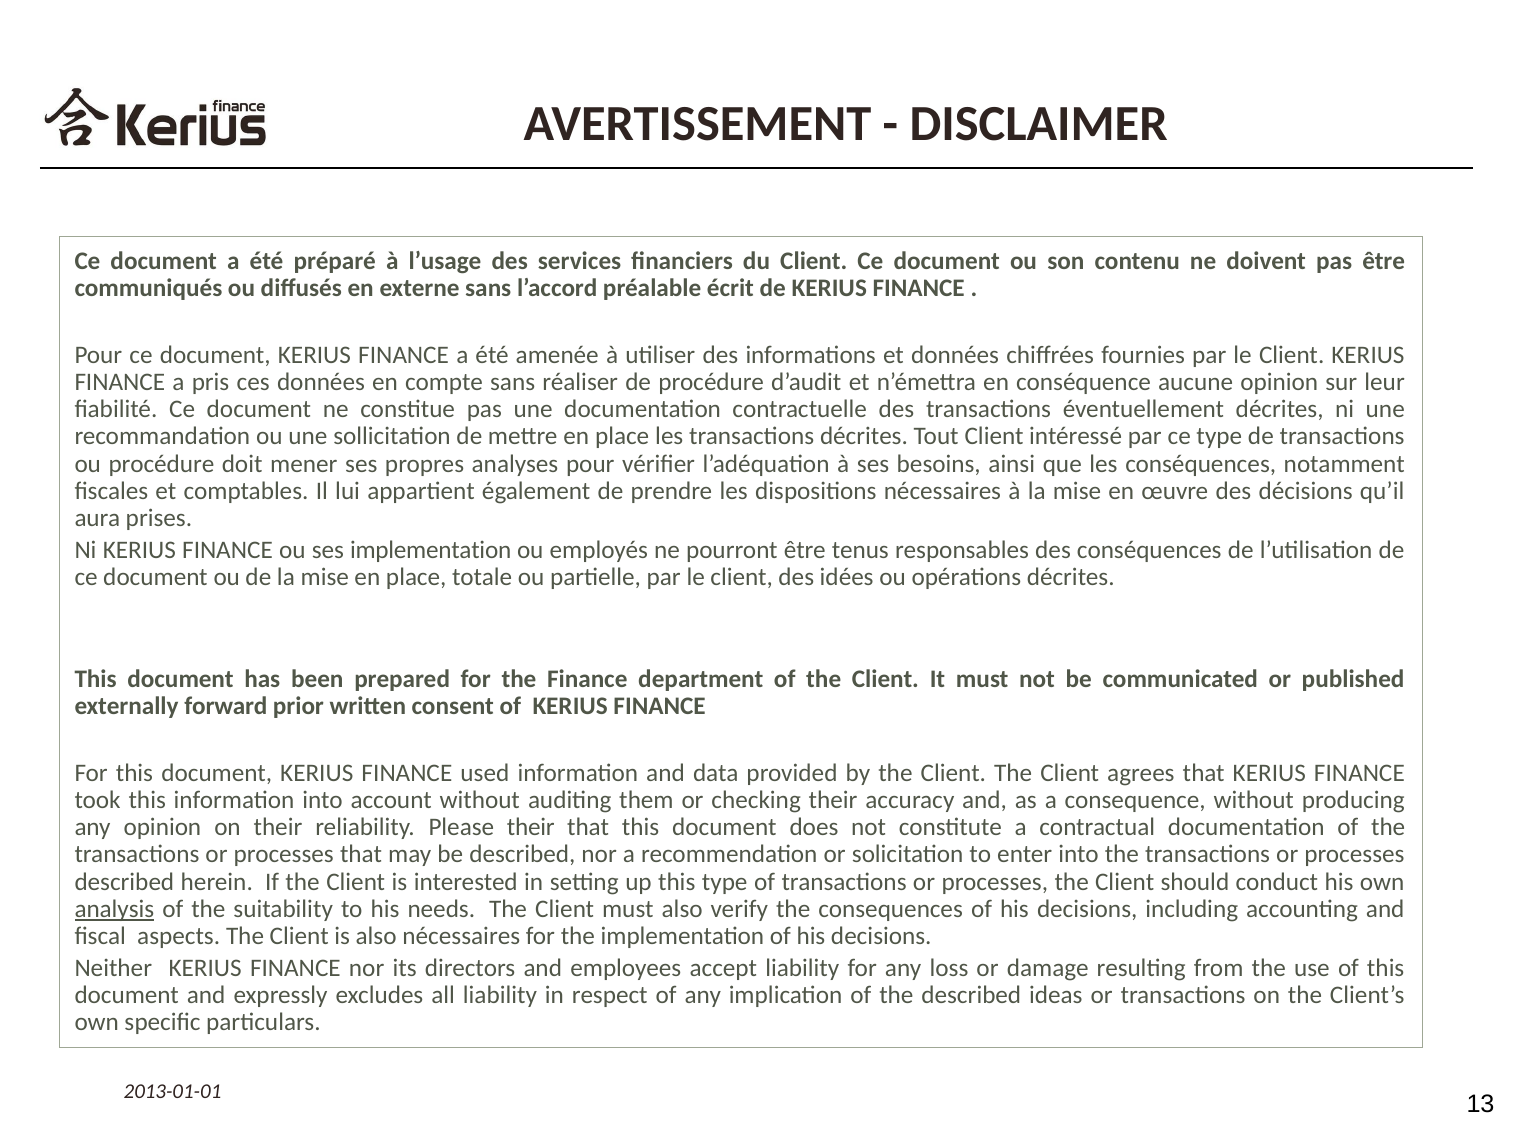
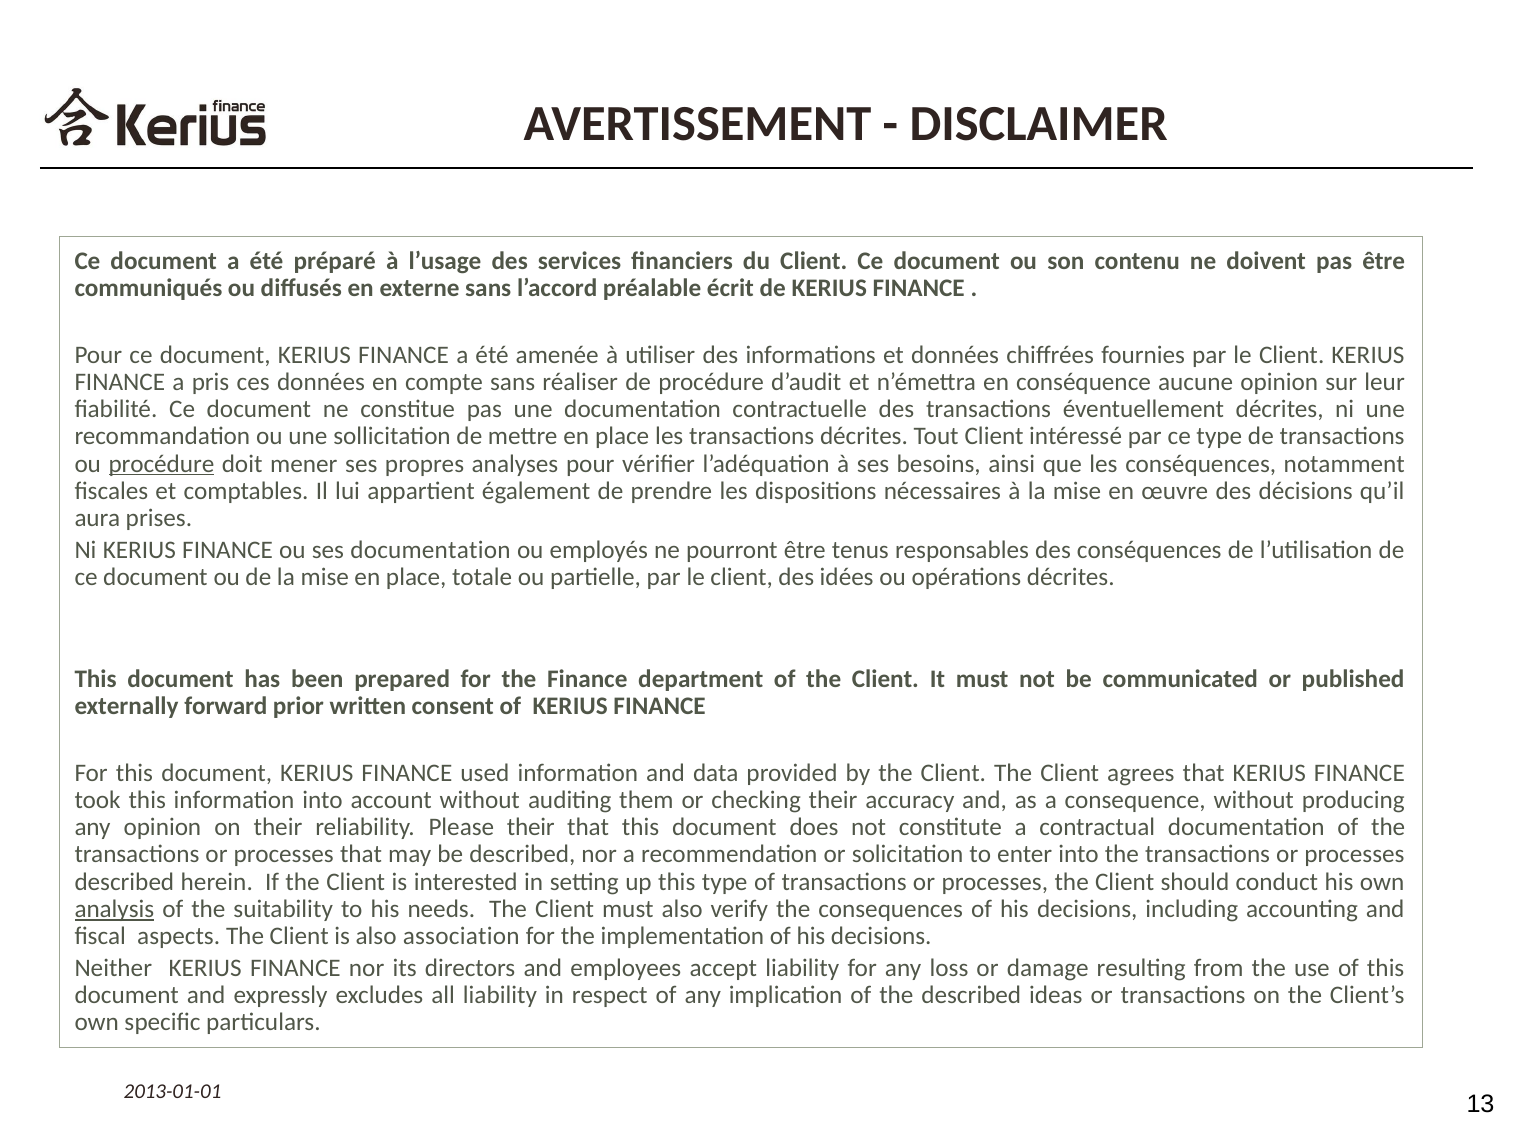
procédure underline: none -> present (161, 464)
ses implementation: implementation -> documentation (430, 550)
also nécessaires: nécessaires -> association (461, 936)
